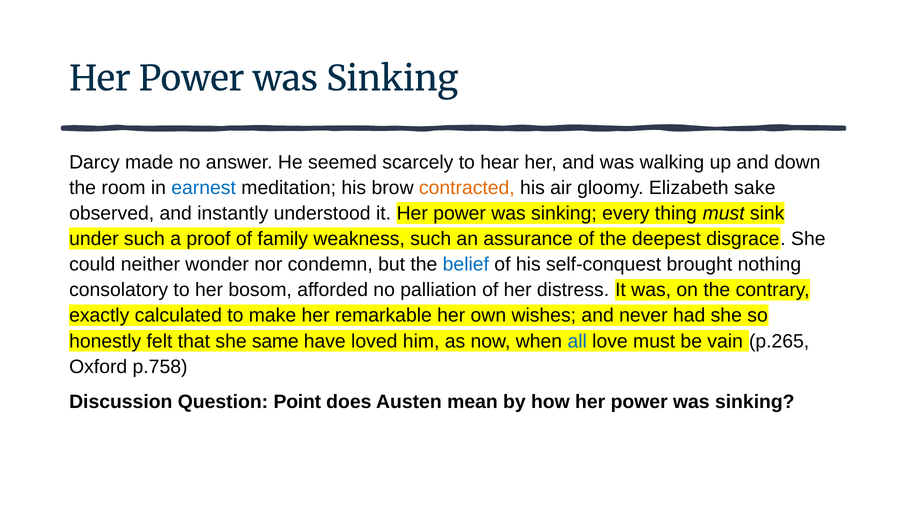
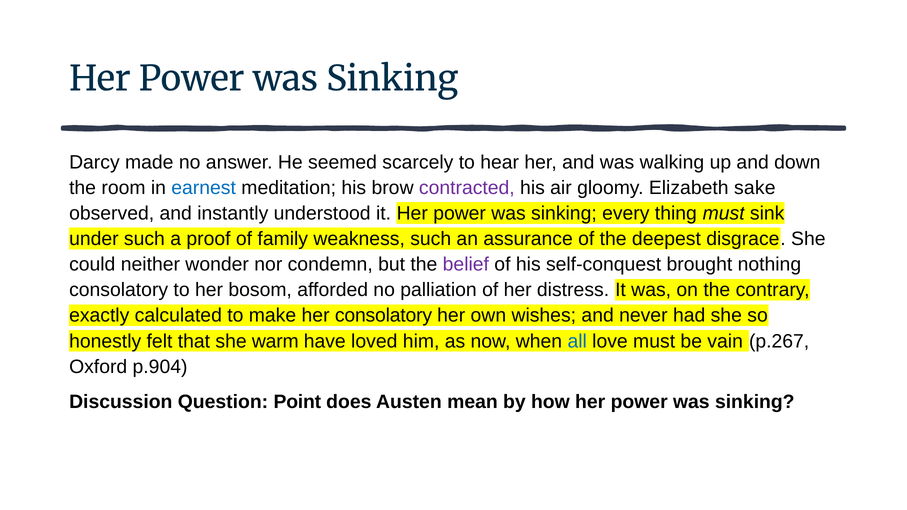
contracted colour: orange -> purple (467, 188)
belief colour: blue -> purple (466, 265)
her remarkable: remarkable -> consolatory (384, 316)
same: same -> warm (275, 341)
p.265: p.265 -> p.267 (779, 341)
p.758: p.758 -> p.904 (160, 367)
